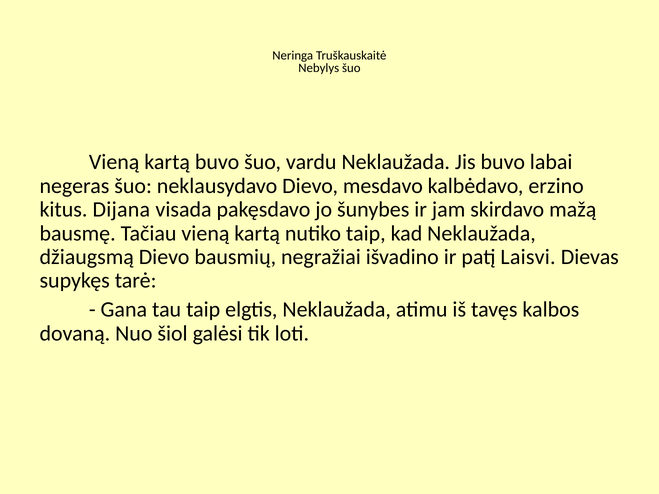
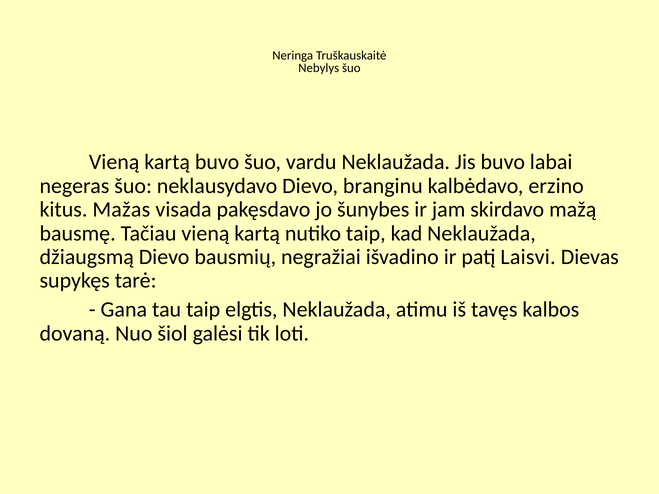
mesdavo: mesdavo -> branginu (383, 186)
Dijana: Dijana -> Mažas (121, 210)
